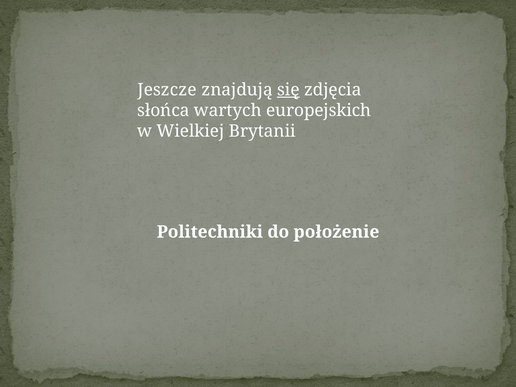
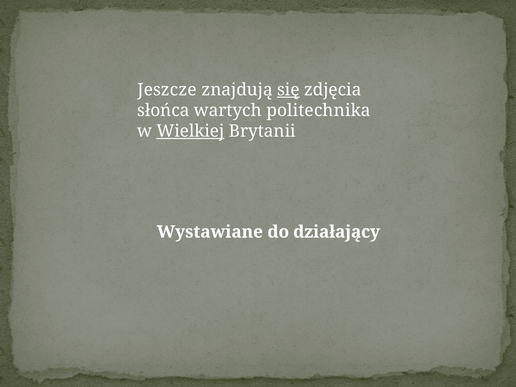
europejskich: europejskich -> politechnika (319, 110)
Wielkiej underline: none -> present (190, 131)
Politechniki: Politechniki -> Wystawiane (210, 232)
położenie: położenie -> działający (337, 232)
